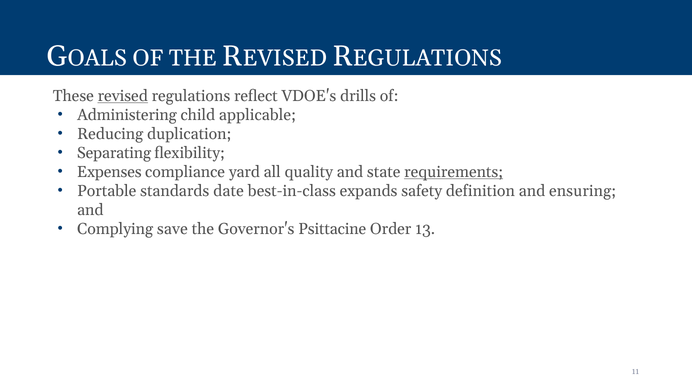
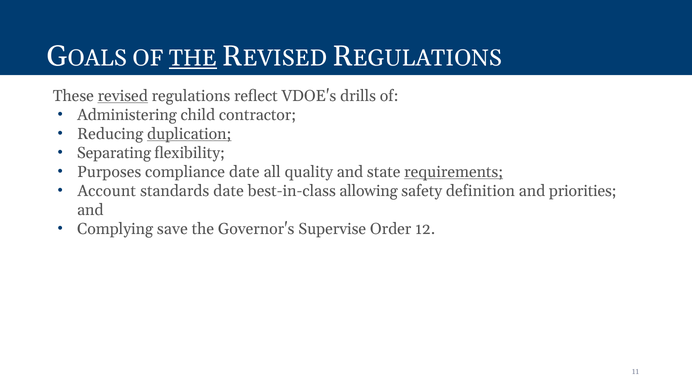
THE underline: none -> present (193, 58)
applicable: applicable -> contractor (258, 115)
duplication underline: none -> present (189, 134)
Expenses: Expenses -> Purposes (109, 172)
compliance yard: yard -> date (244, 172)
Portable: Portable -> Account (107, 191)
expands: expands -> allowing (369, 191)
ensuring: ensuring -> priorities (583, 191)
Psittacine: Psittacine -> Supervise (332, 229)
13: 13 -> 12 (425, 229)
